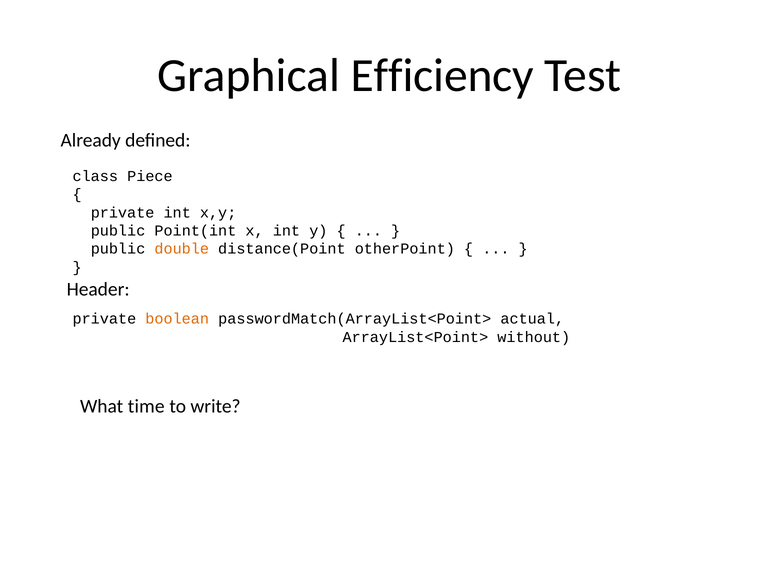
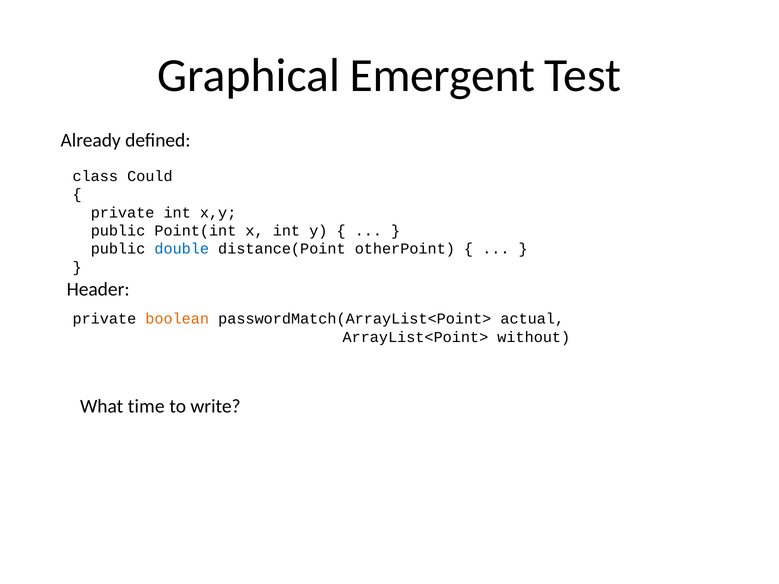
Efficiency: Efficiency -> Emergent (442, 75)
Piece: Piece -> Could (150, 176)
double colour: orange -> blue (182, 249)
